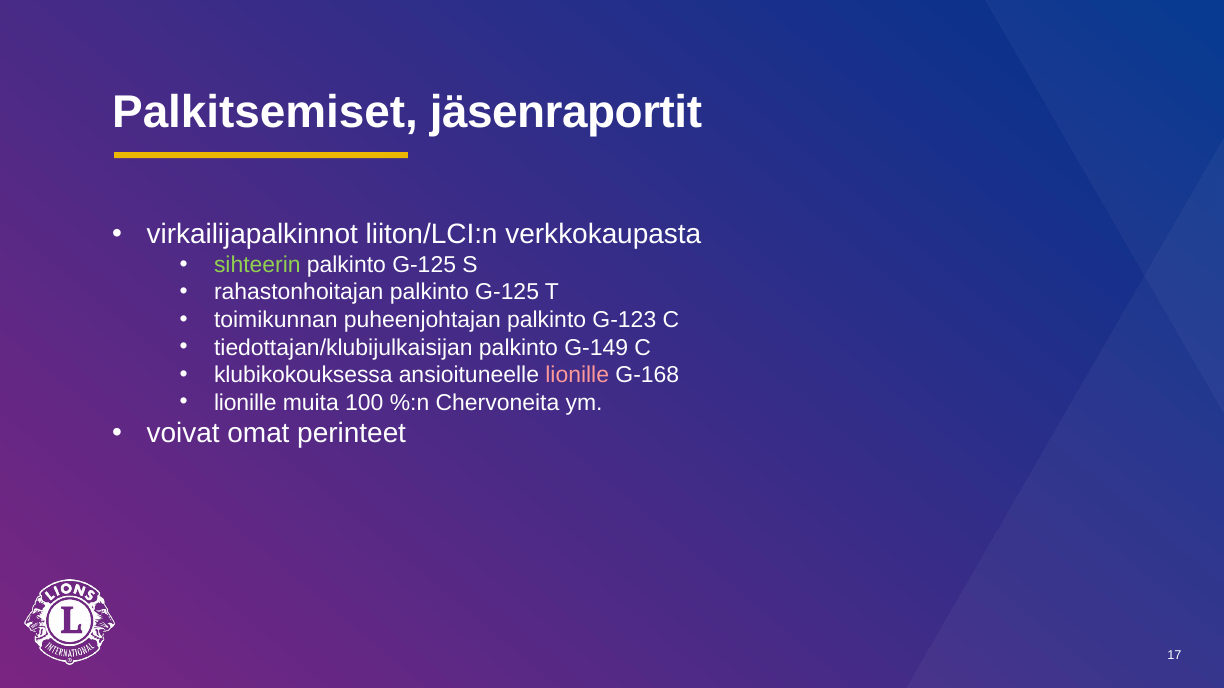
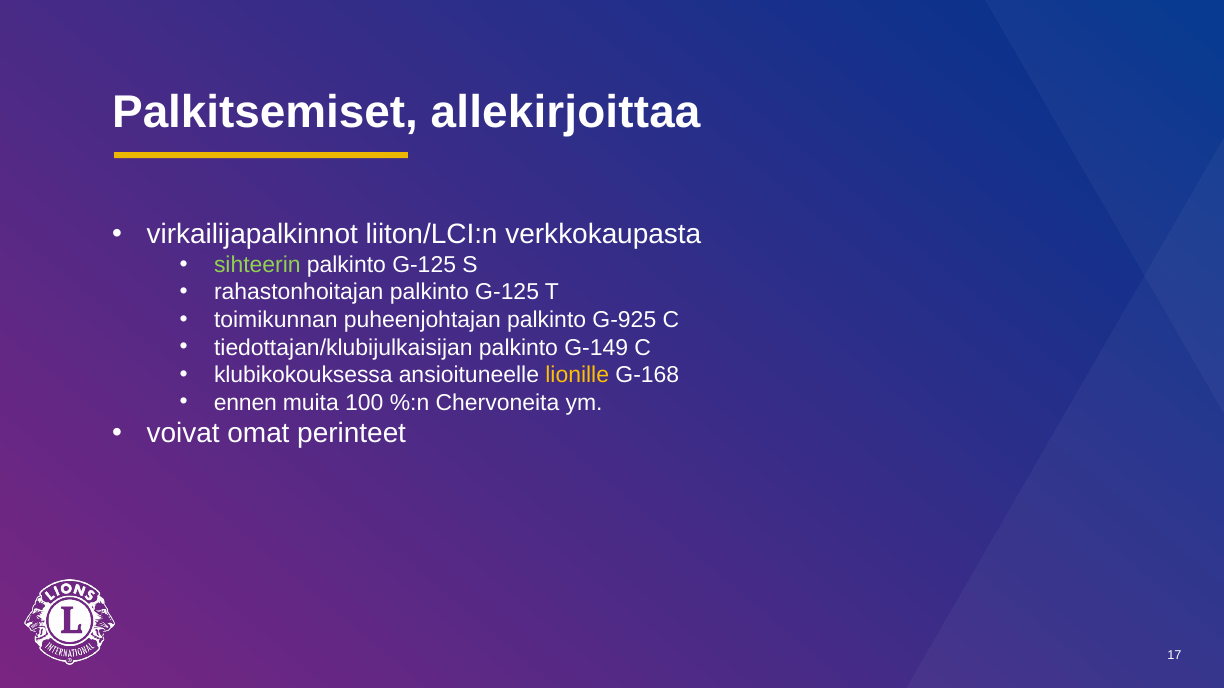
jäsenraportit: jäsenraportit -> allekirjoittaa (566, 113)
G-123: G-123 -> G-925 (624, 320)
lionille colour: pink -> yellow (577, 375)
lionille: lionille -> ennen (245, 403)
